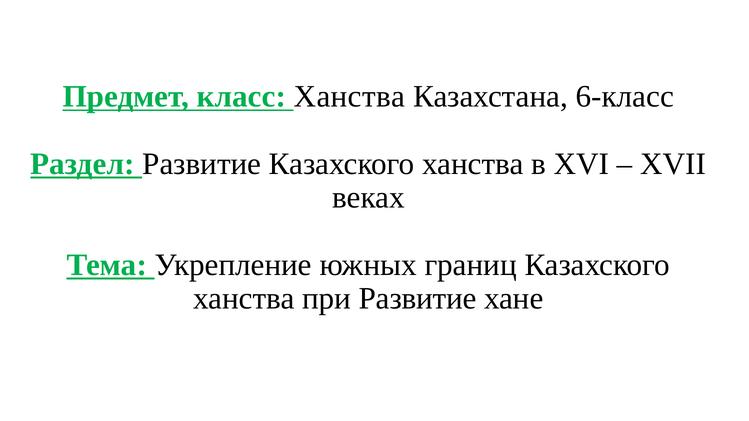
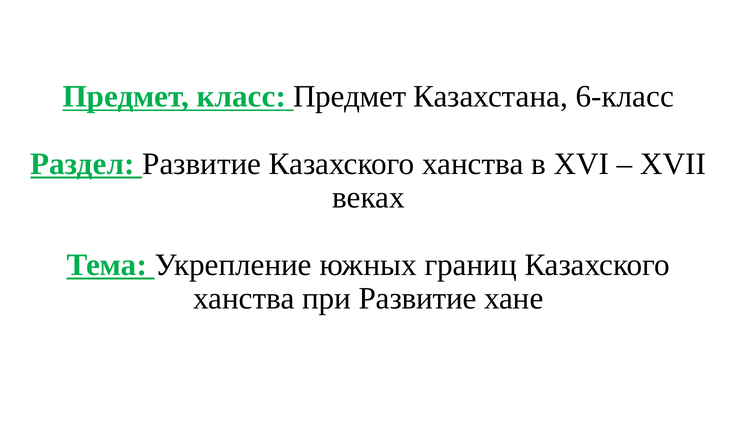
класс Ханства: Ханства -> Предмет (350, 96)
